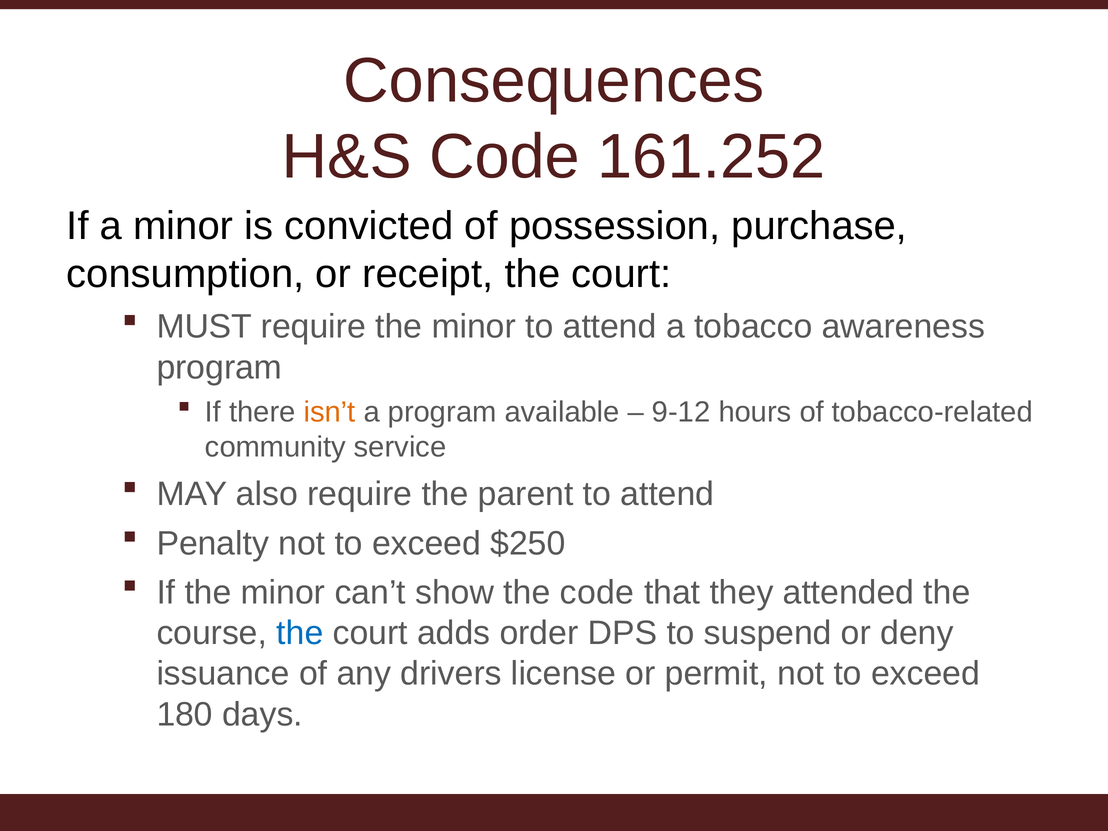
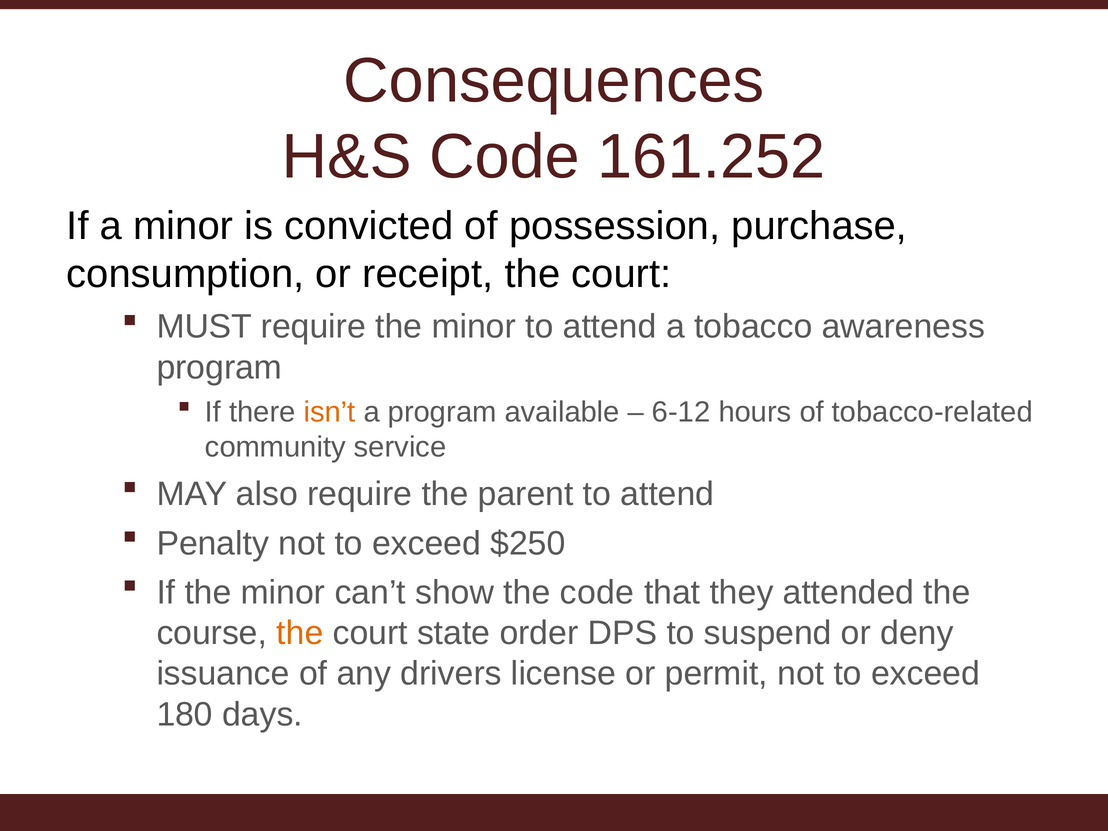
9-12: 9-12 -> 6-12 (681, 412)
the colour: blue -> orange (300, 633)
adds: adds -> state (454, 633)
